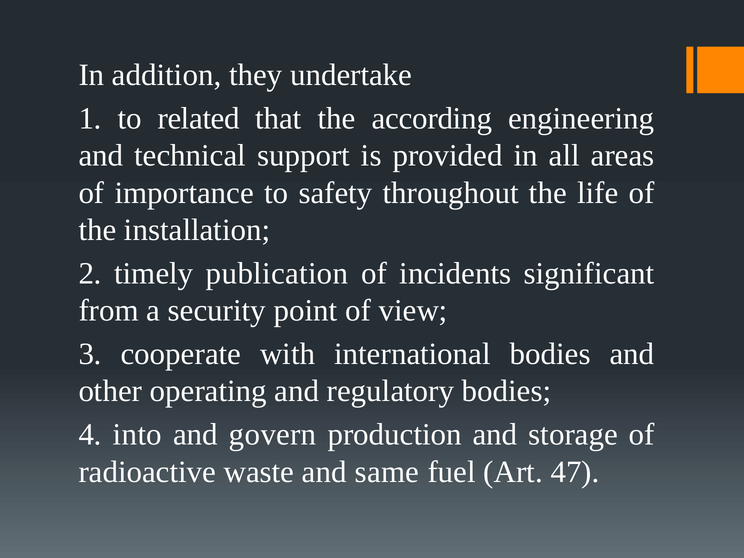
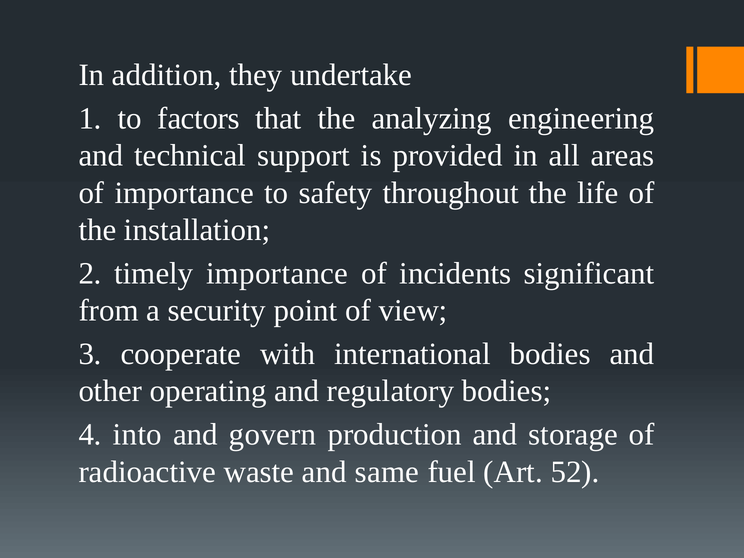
related: related -> factors (199, 118)
according: according -> analyzing (432, 118)
timely publication: publication -> importance (277, 273)
47: 47 -> 52 (575, 472)
